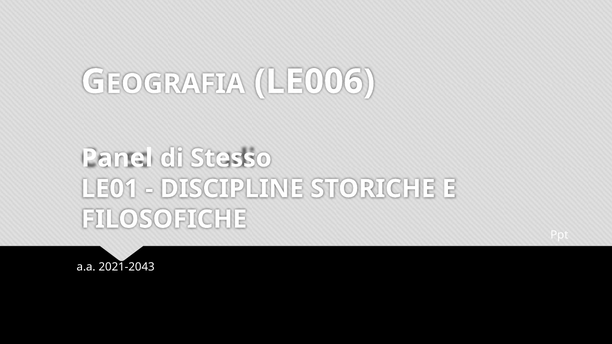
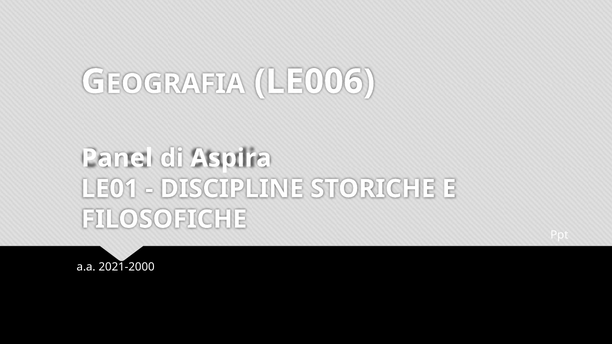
Stesso: Stesso -> Aspira (231, 158)
2021-2043: 2021-2043 -> 2021-2000 (127, 267)
